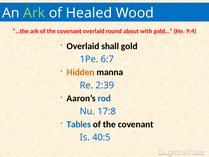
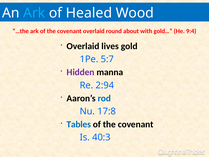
Ark colour: light green -> light blue (34, 13)
shall: shall -> lives (110, 46)
6:7: 6:7 -> 5:7 (107, 59)
Hidden colour: orange -> purple (81, 72)
2:39: 2:39 -> 2:94 (105, 85)
40:5: 40:5 -> 40:3 (101, 137)
